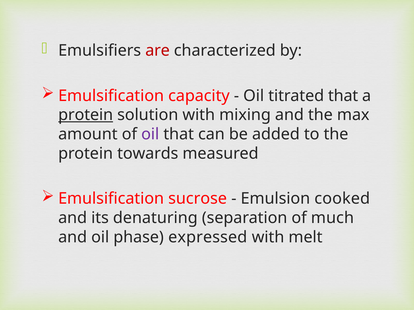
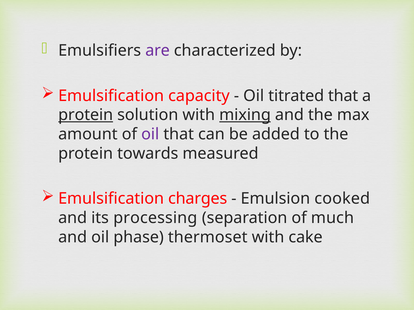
are colour: red -> purple (158, 51)
mixing underline: none -> present (245, 115)
sucrose: sucrose -> charges (198, 199)
denaturing: denaturing -> processing (155, 218)
expressed: expressed -> thermoset (208, 238)
melt: melt -> cake (306, 238)
